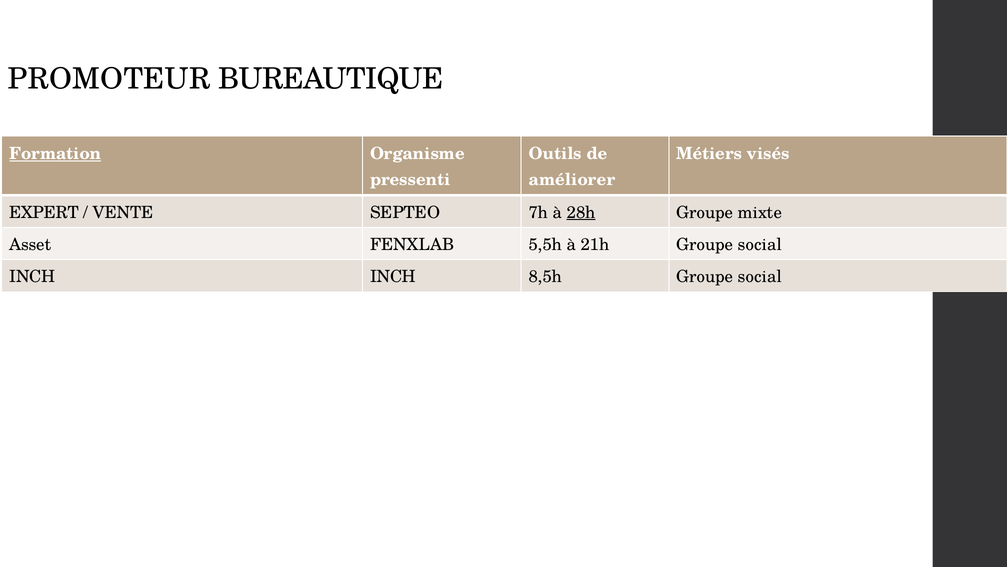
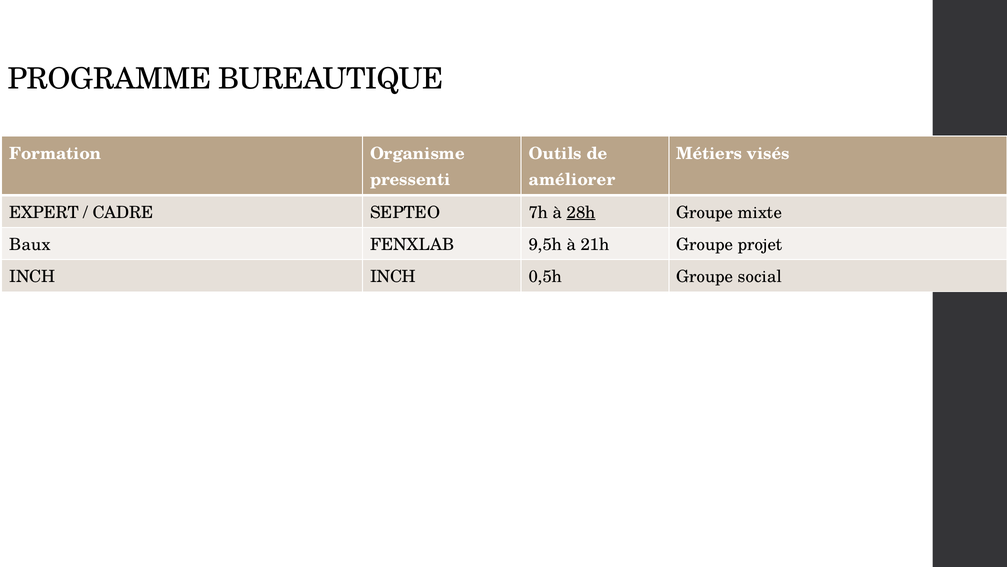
PROMOTEUR: PROMOTEUR -> PROGRAMME (109, 79)
Formation underline: present -> none (55, 154)
VENTE: VENTE -> CADRE (123, 212)
Asset: Asset -> Baux (30, 244)
5,5h: 5,5h -> 9,5h (545, 244)
21h Groupe social: social -> projet (760, 244)
8,5h: 8,5h -> 0,5h (545, 277)
